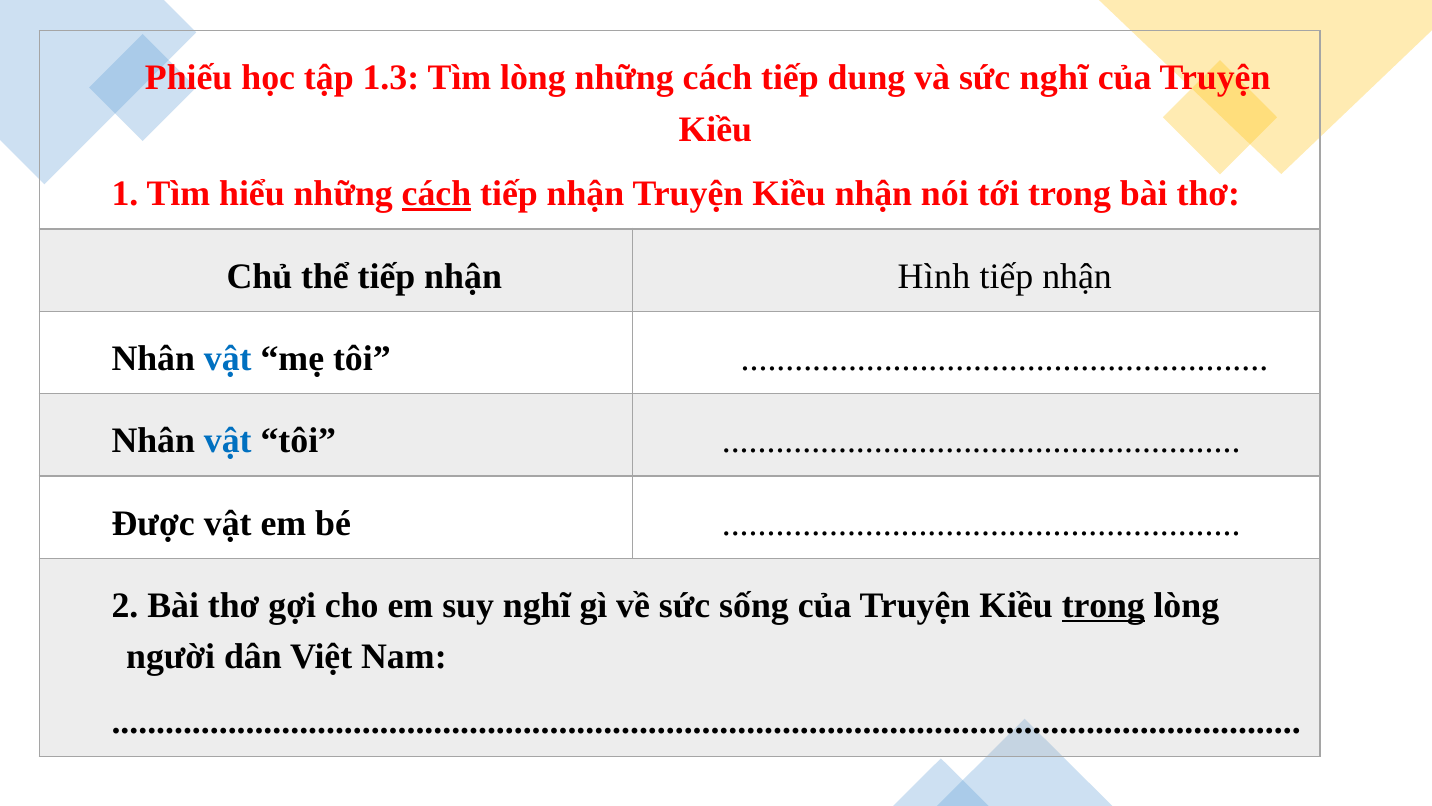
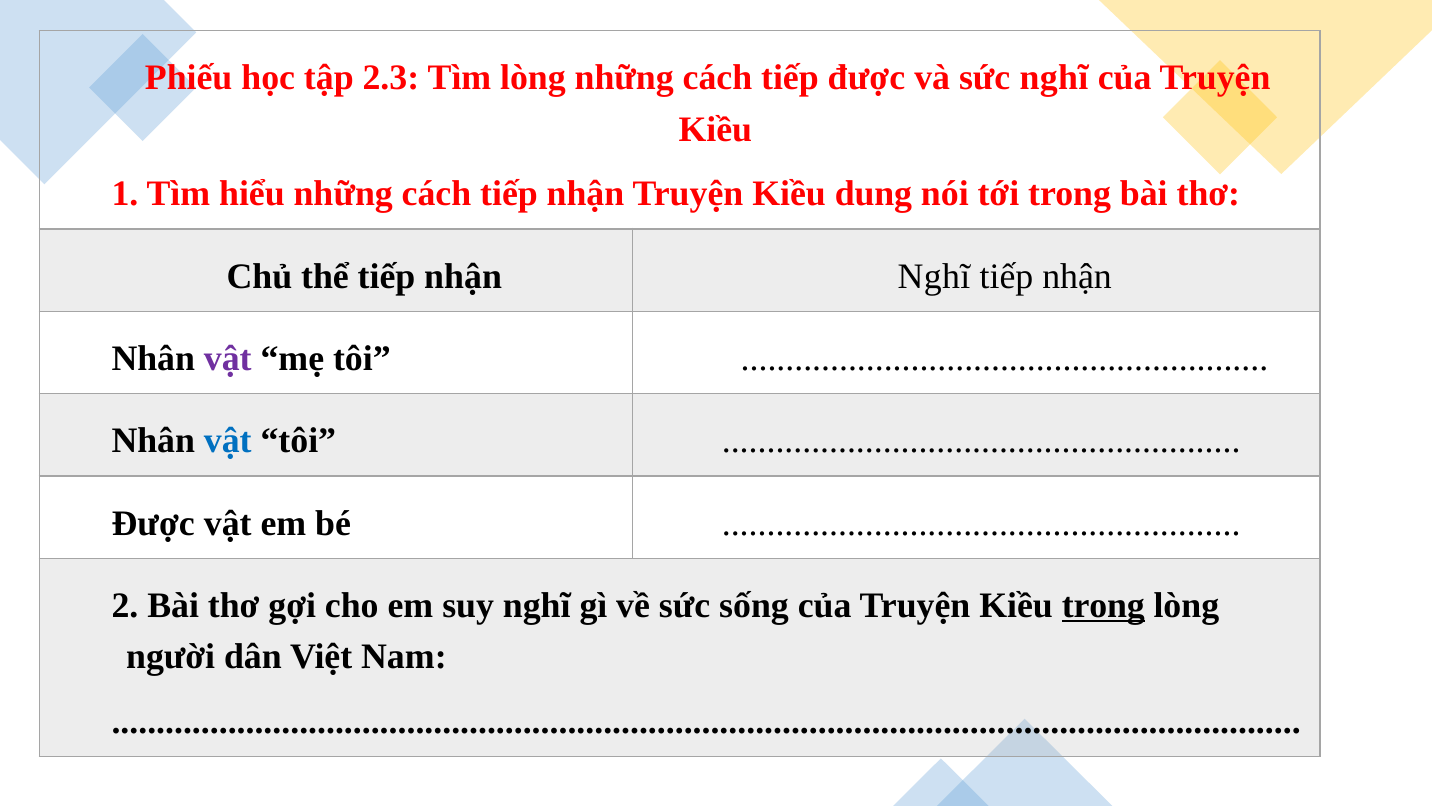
1.3: 1.3 -> 2.3 (391, 78)
tiếp dung: dung -> được (866, 78)
cách underline: present -> none (436, 194)
Kiều nhận: nhận -> dung (873, 194)
nhận Hình: Hình -> Nghĩ (934, 276)
vật colour: blue -> purple (228, 358)
